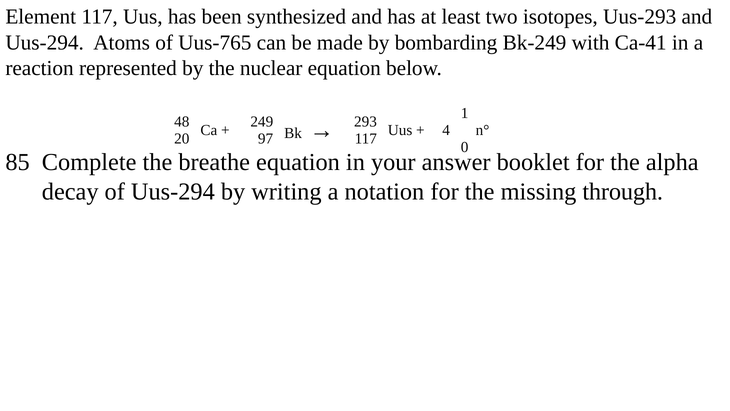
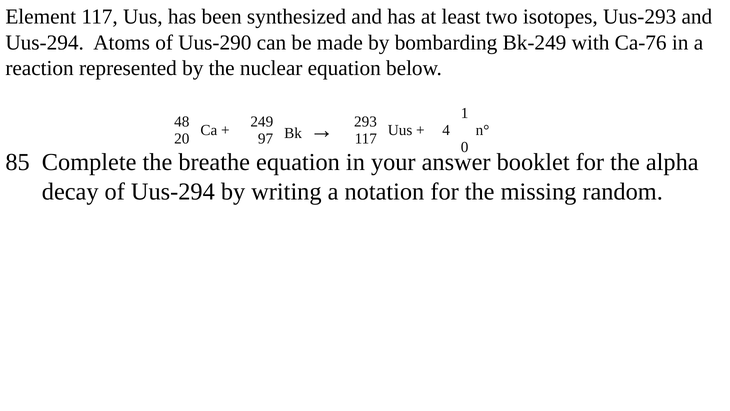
Uus-765: Uus-765 -> Uus-290 (215, 43)
Ca-41: Ca-41 -> Ca-76 (641, 43)
through: through -> random (623, 191)
